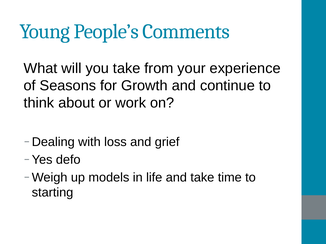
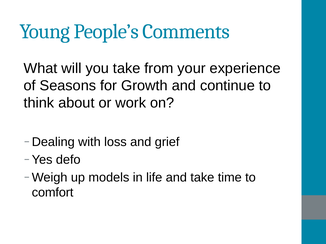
starting: starting -> comfort (53, 193)
